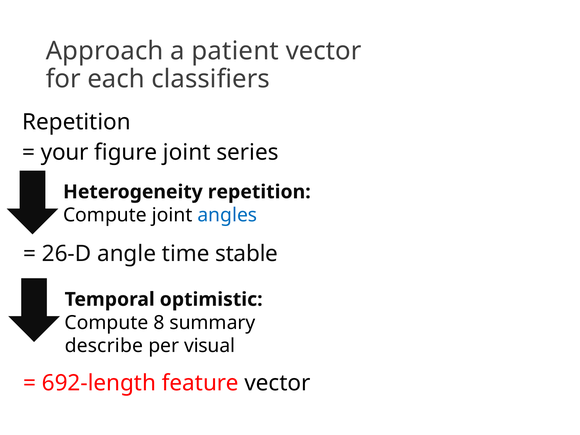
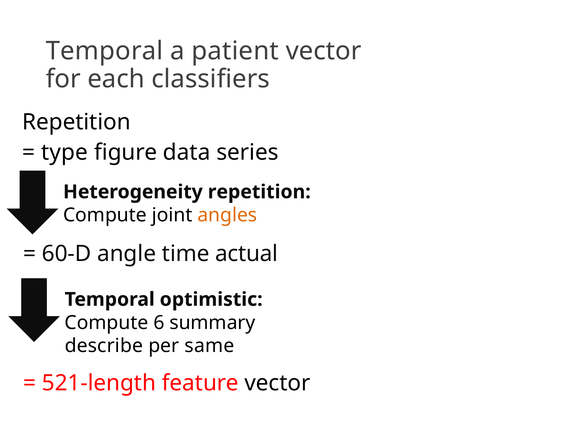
Approach: Approach -> Temporal (104, 51)
your: your -> type (65, 153)
figure joint: joint -> data (187, 153)
angles colour: blue -> orange (227, 215)
26-D: 26-D -> 60-D (67, 254)
stable: stable -> actual (247, 254)
8: 8 -> 6 (159, 323)
visual: visual -> same (209, 346)
692-length: 692-length -> 521-length (99, 383)
